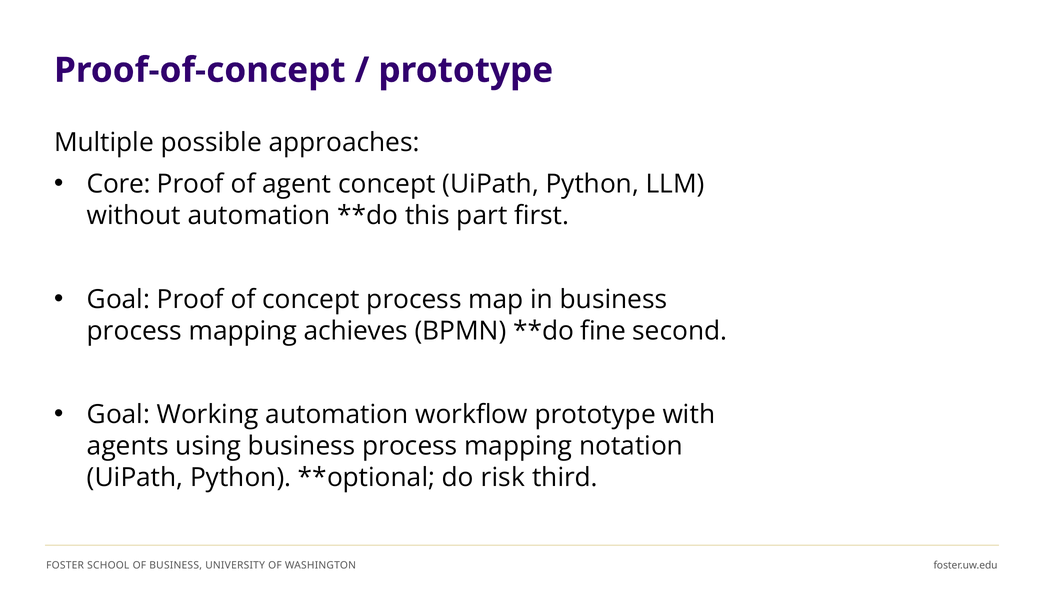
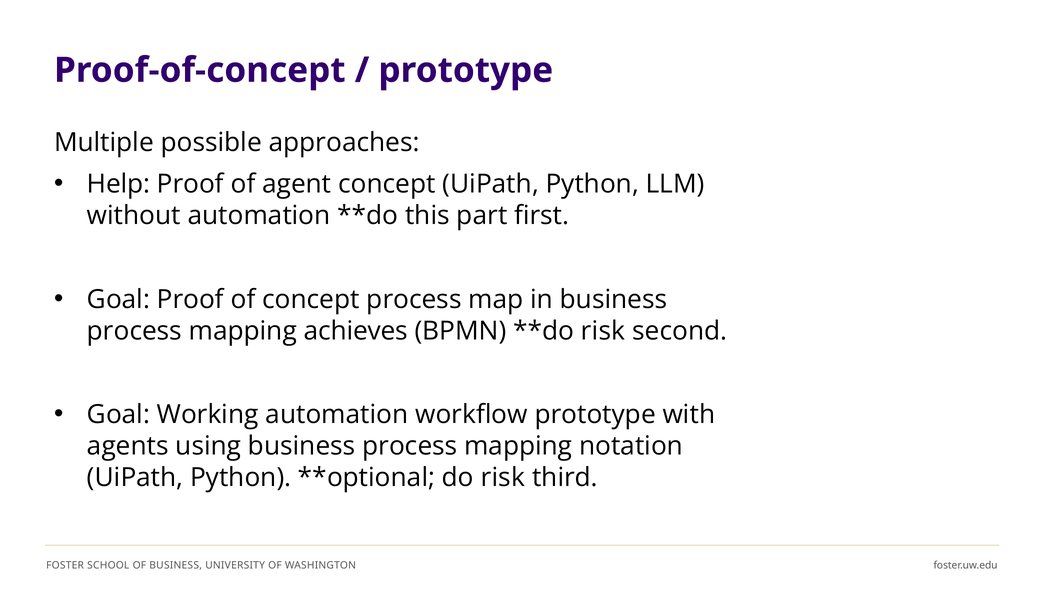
Core: Core -> Help (119, 184)
fine: fine -> risk (603, 331)
